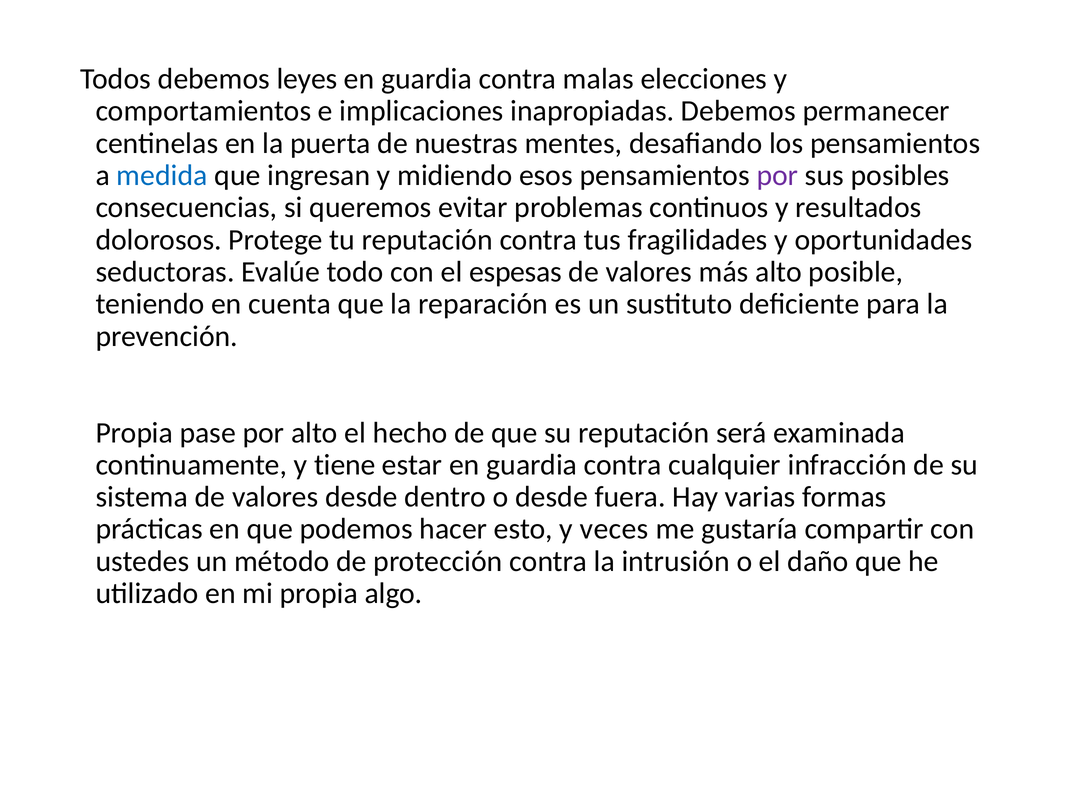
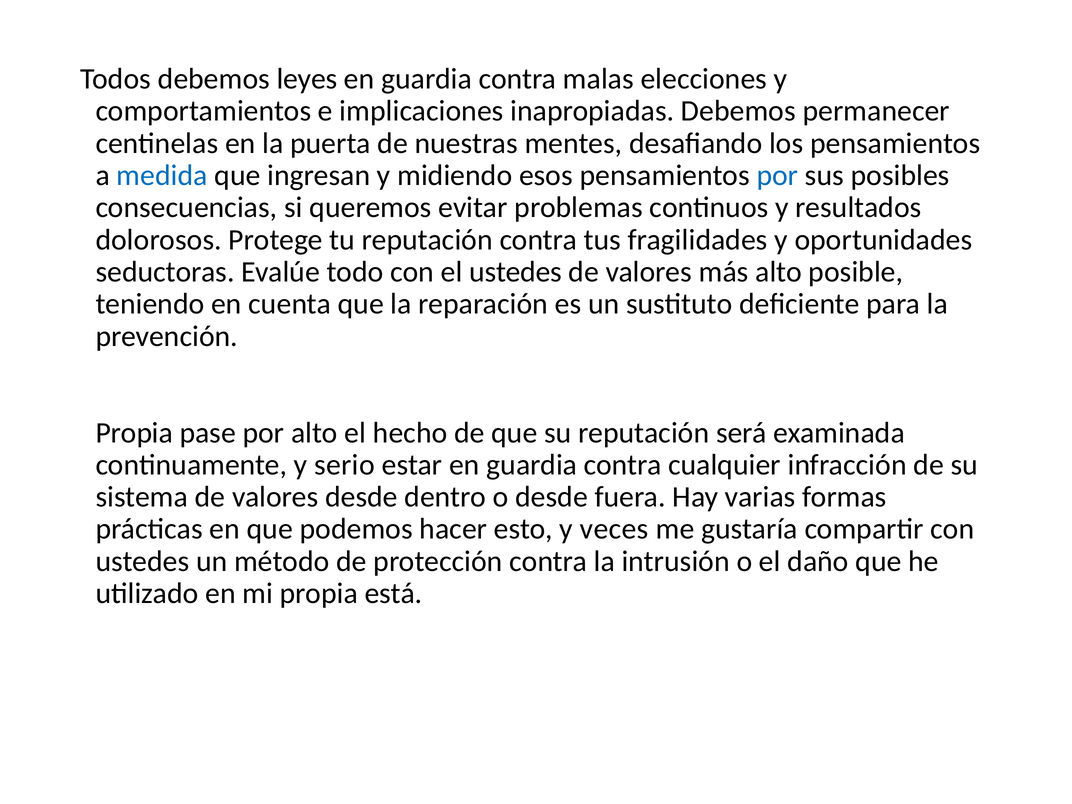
por colour: purple -> blue (777, 175)
el espesas: espesas -> ustedes (516, 272)
tiene: tiene -> serio (345, 465)
algo: algo -> está (394, 593)
